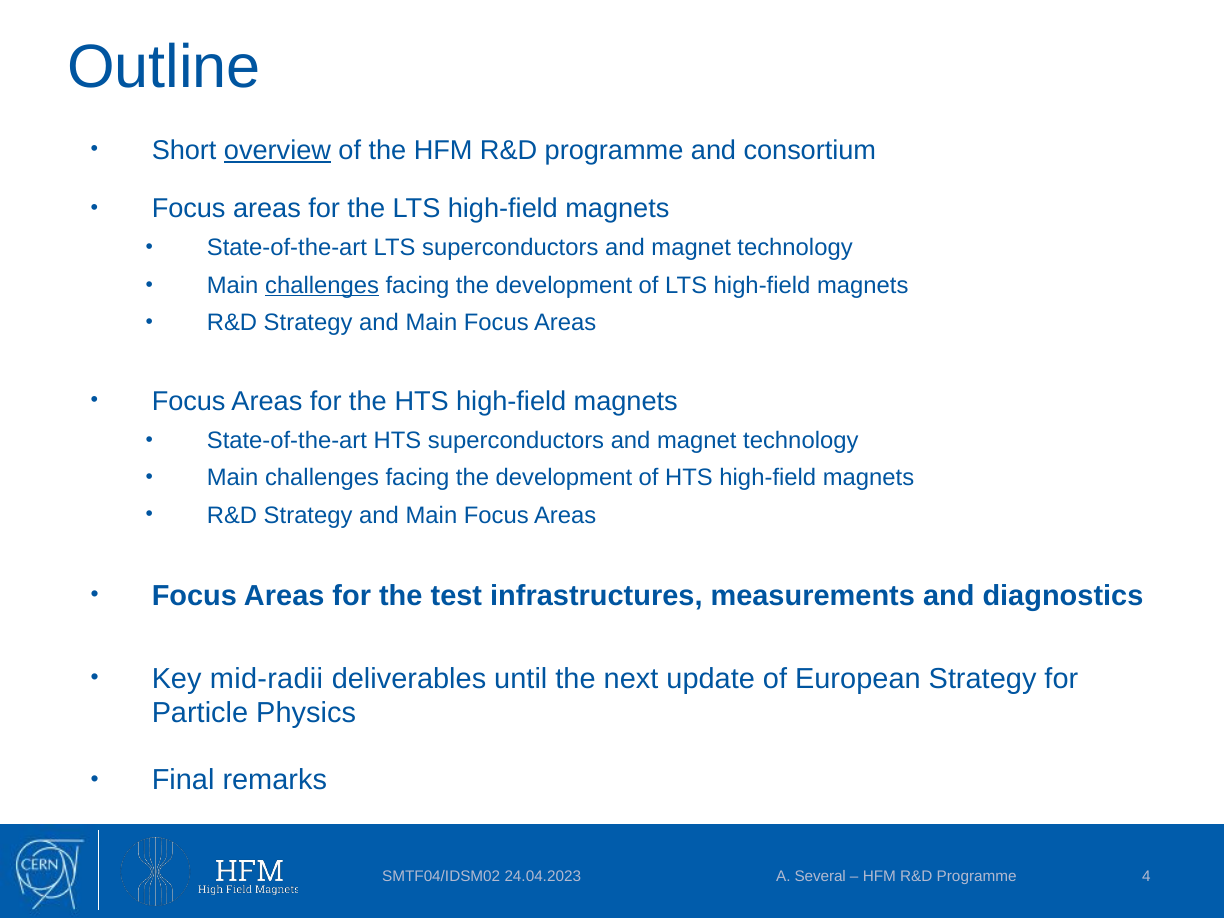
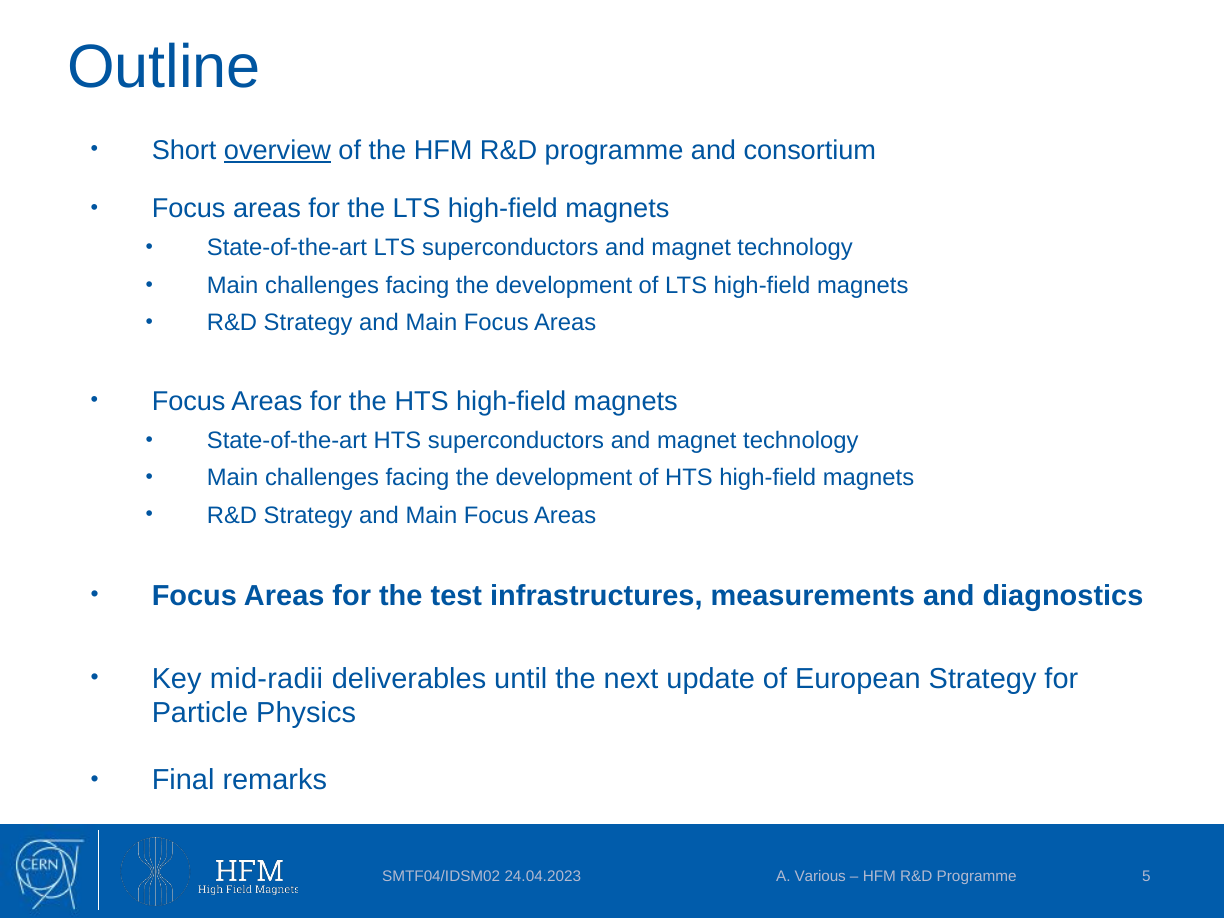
challenges underline: present -> none (322, 286)
Several: Several -> Various (820, 876)
4: 4 -> 5 (1146, 876)
